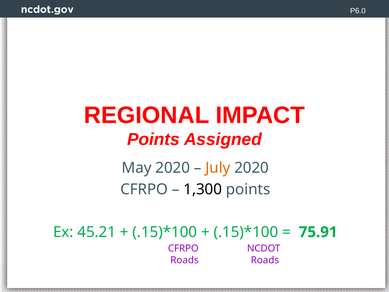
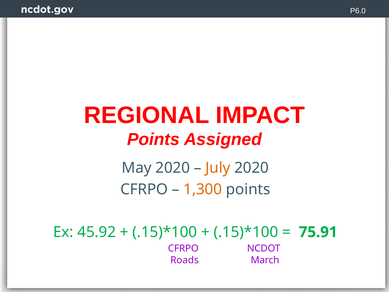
1,300 colour: black -> orange (203, 189)
45.21: 45.21 -> 45.92 (97, 232)
Roads: Roads -> March (265, 260)
